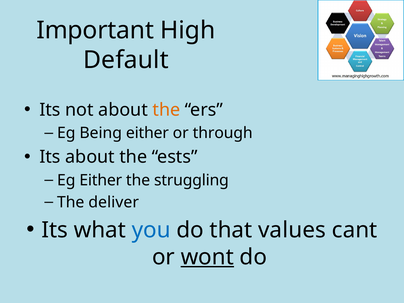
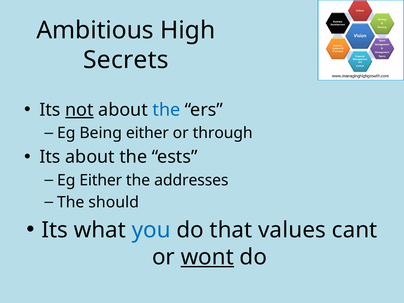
Important: Important -> Ambitious (95, 30)
Default: Default -> Secrets (126, 60)
not underline: none -> present (79, 110)
the colour: orange -> blue (166, 110)
struggling: struggling -> addresses (191, 180)
deliver: deliver -> should (114, 202)
